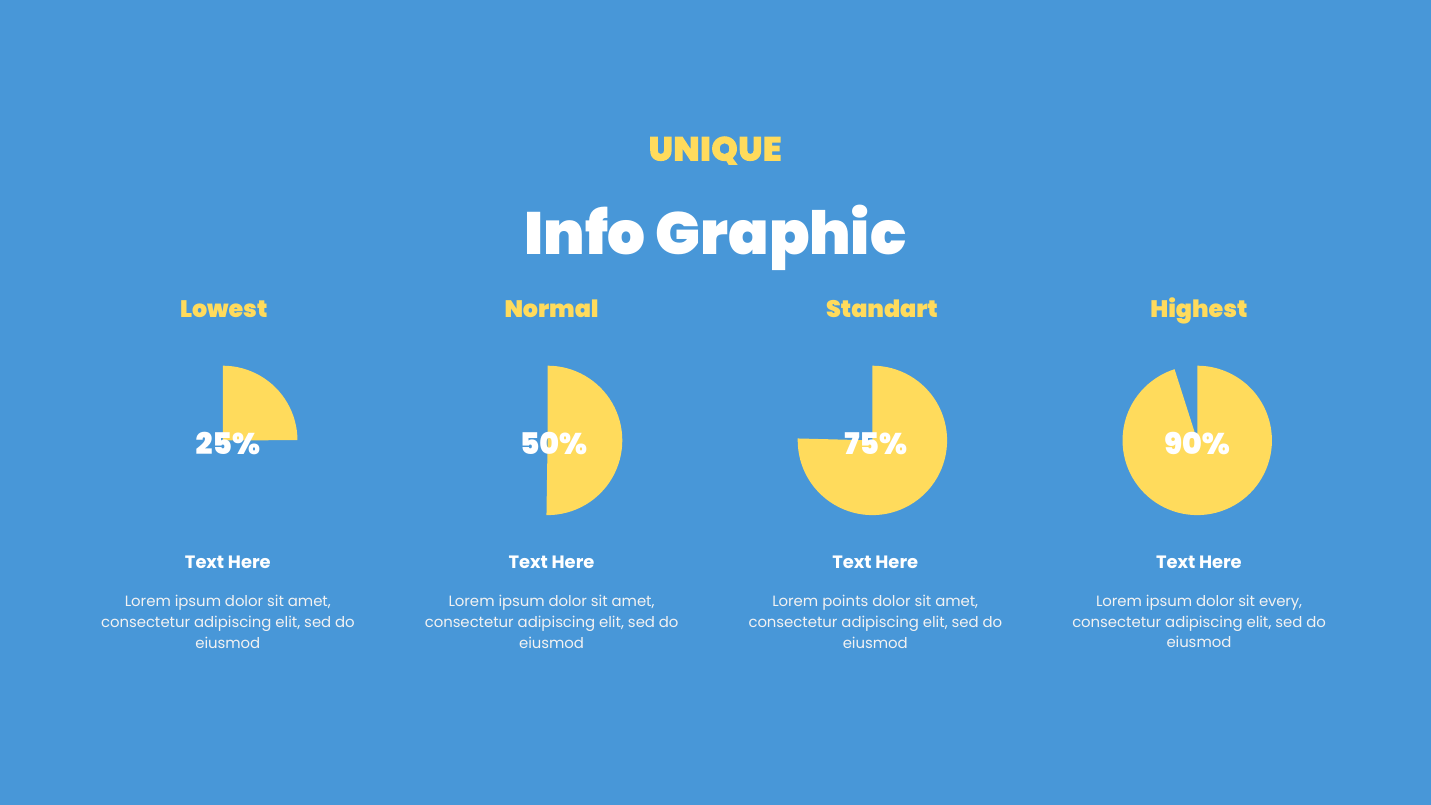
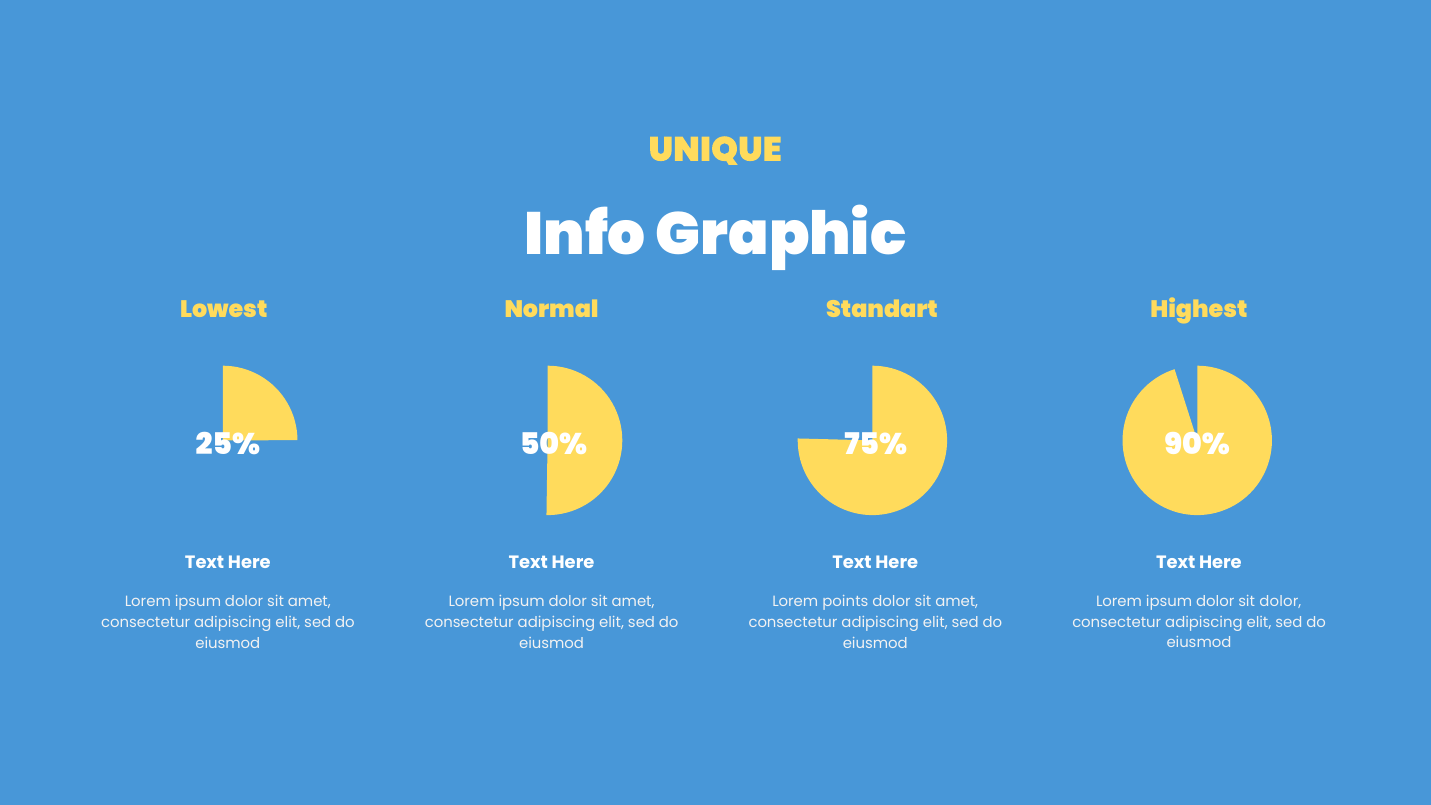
sit every: every -> dolor (1280, 602)
